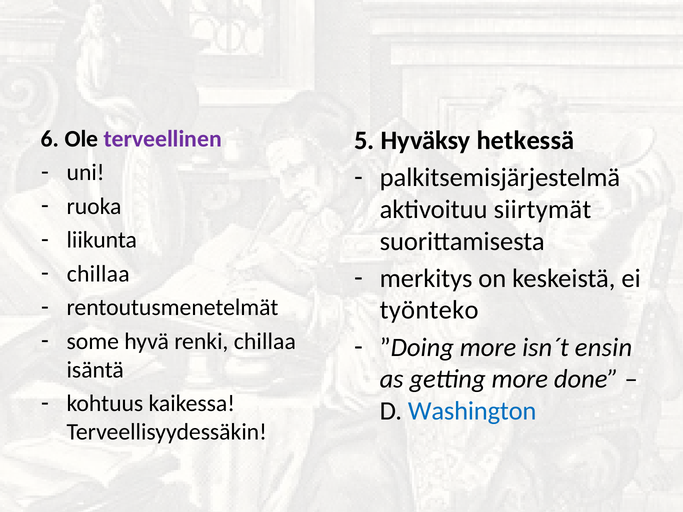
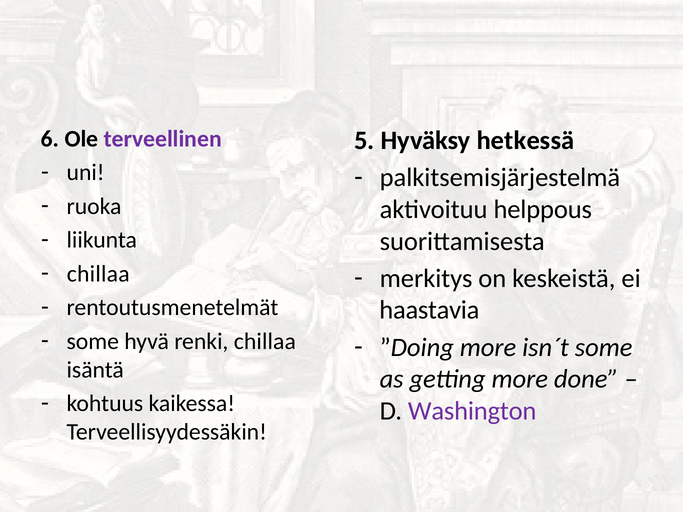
siirtymät: siirtymät -> helppous (543, 210)
työnteko: työnteko -> haastavia (429, 310)
isn´t ensin: ensin -> some (604, 348)
Washington colour: blue -> purple (472, 411)
